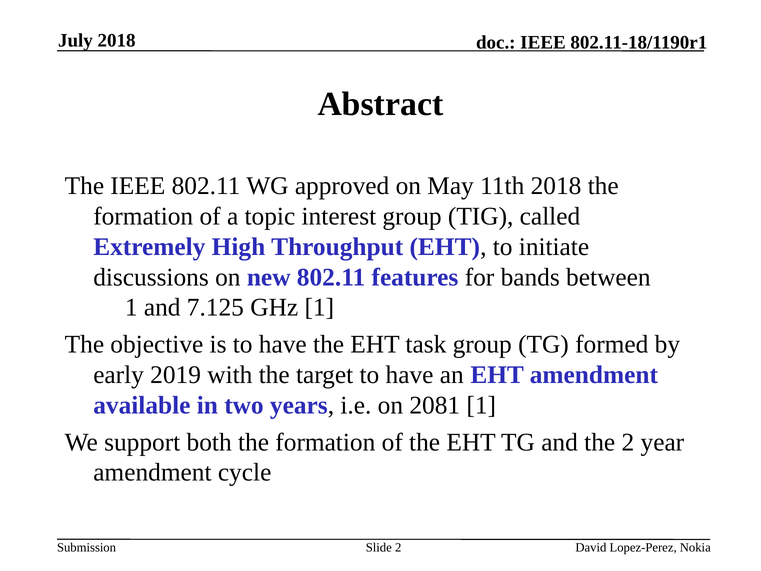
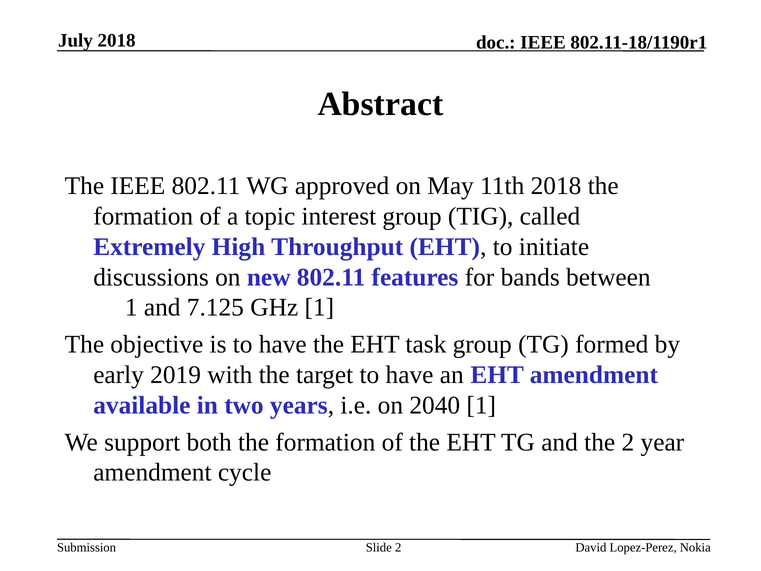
2081: 2081 -> 2040 (435, 405)
